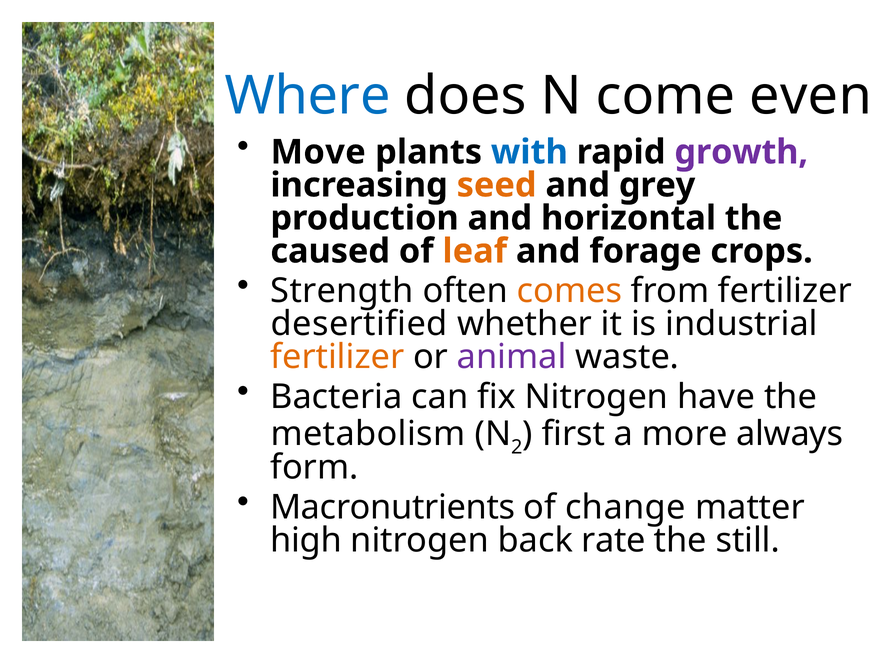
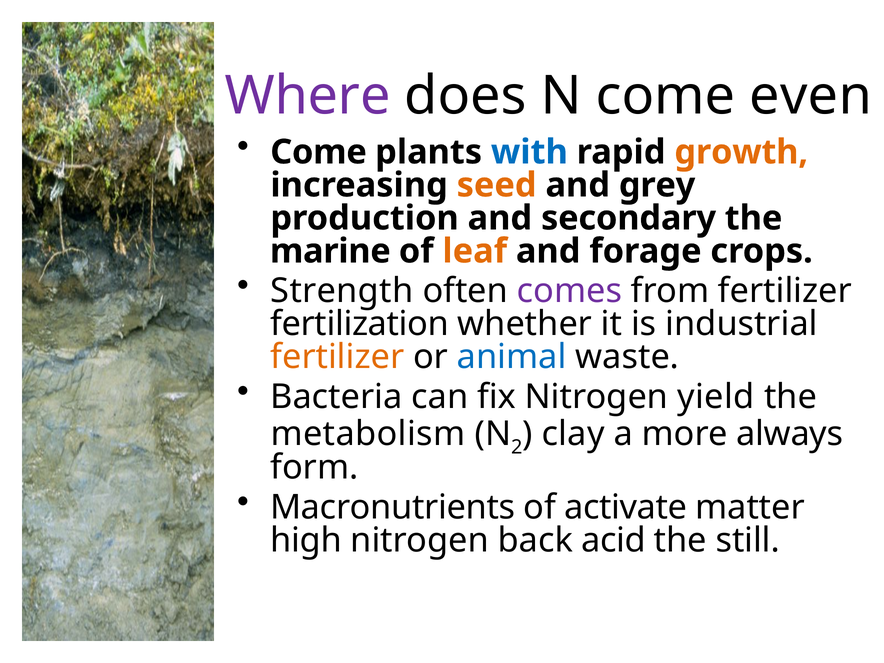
Where colour: blue -> purple (308, 96)
Move: Move -> Come (319, 152)
growth colour: purple -> orange (741, 152)
horizontal: horizontal -> secondary (629, 218)
caused: caused -> marine (330, 251)
comes colour: orange -> purple (570, 291)
desertified: desertified -> fertilization (360, 324)
animal colour: purple -> blue (512, 357)
have: have -> yield (716, 397)
first: first -> clay (573, 434)
change: change -> activate (626, 508)
rate: rate -> acid (613, 541)
